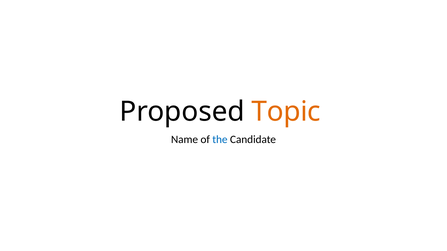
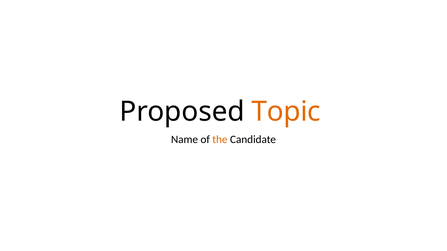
the colour: blue -> orange (220, 140)
